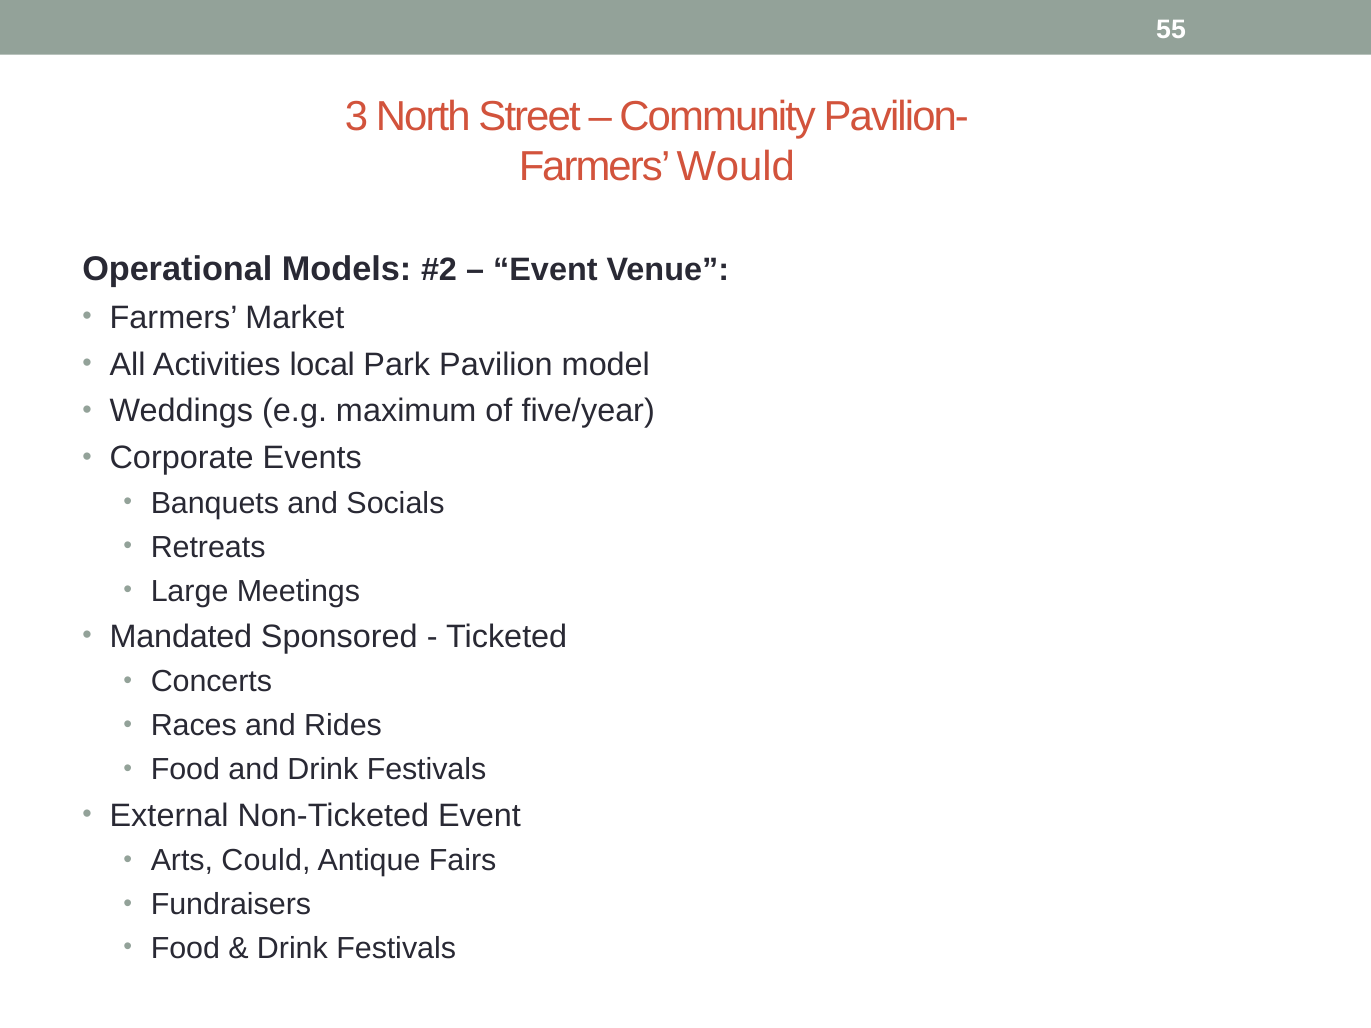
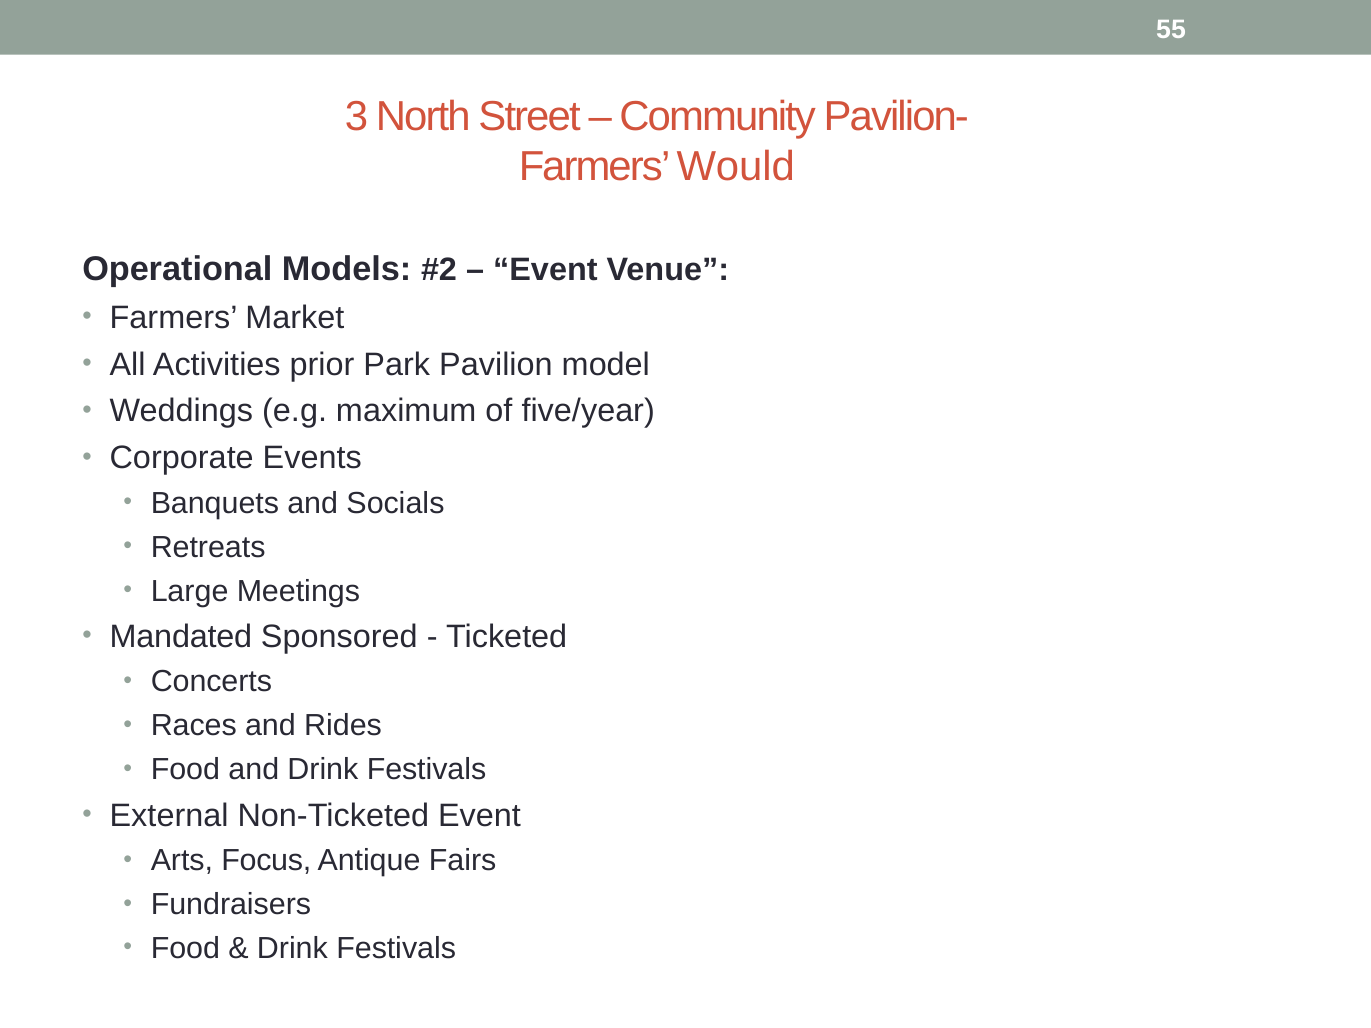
local: local -> prior (322, 364)
Could: Could -> Focus (266, 861)
